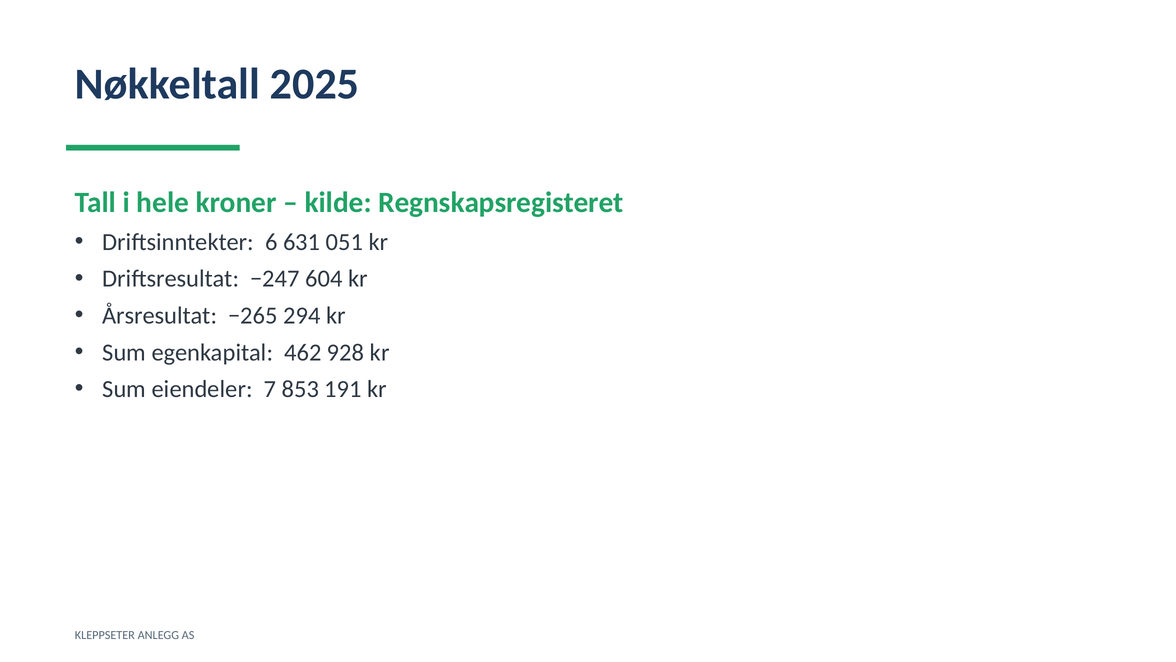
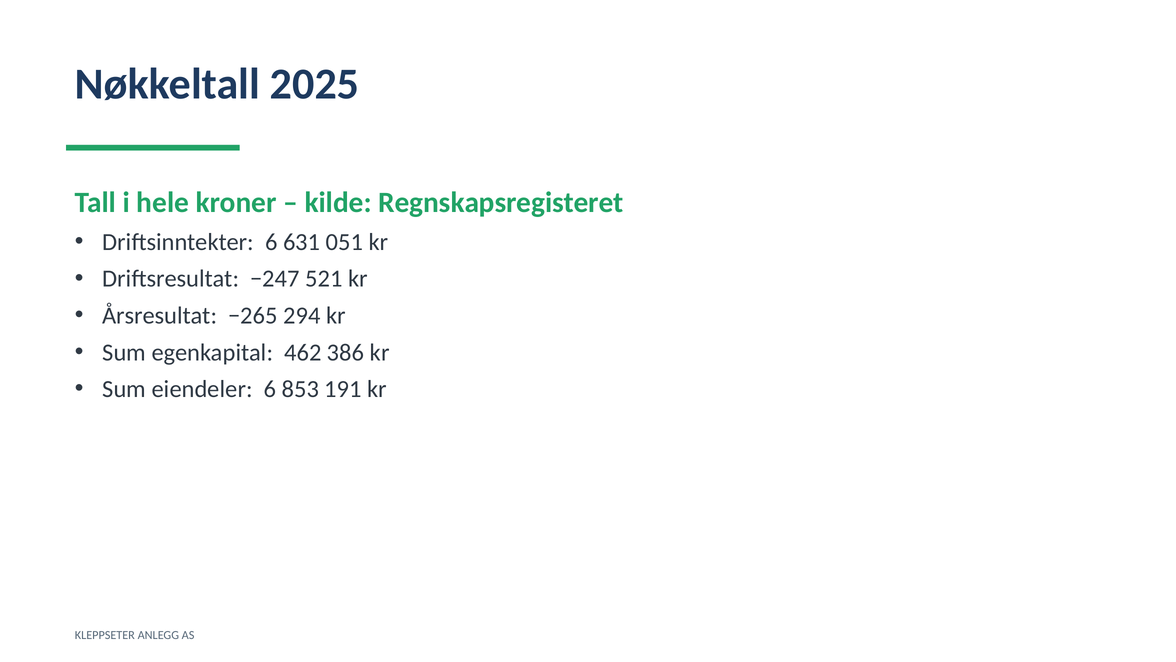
604: 604 -> 521 (324, 279)
928: 928 -> 386 (346, 352)
eiendeler 7: 7 -> 6 (270, 389)
